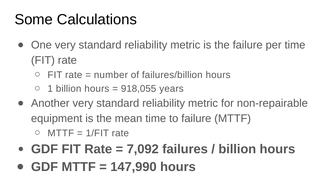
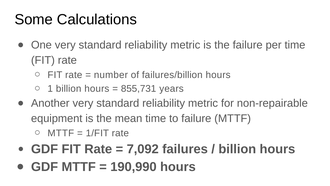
918,055: 918,055 -> 855,731 (139, 89)
147,990: 147,990 -> 190,990 (133, 167)
